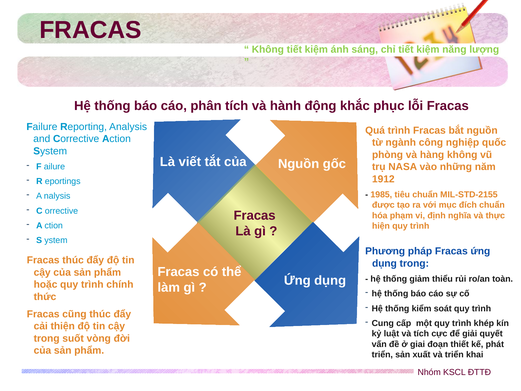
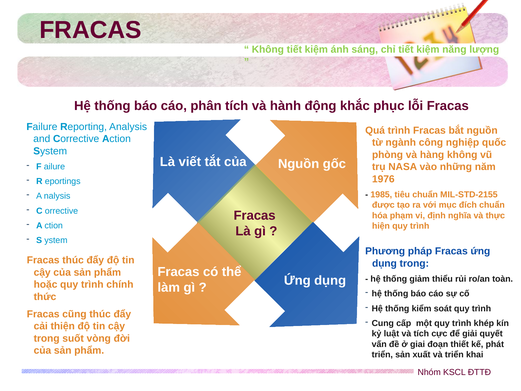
1912: 1912 -> 1976 (383, 179)
